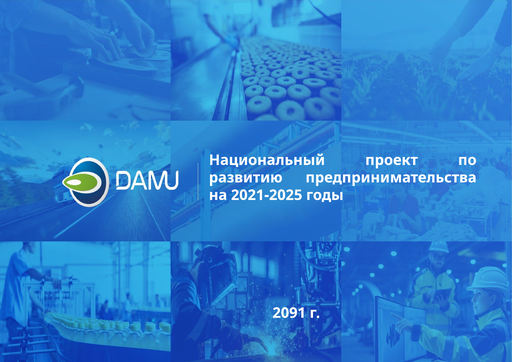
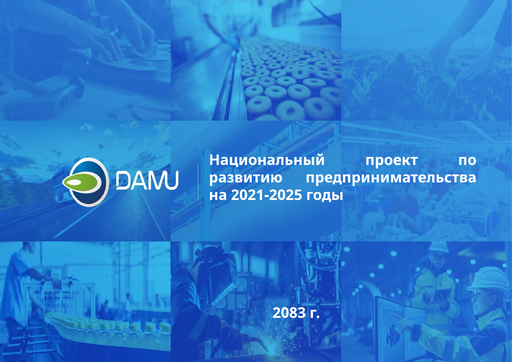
2091: 2091 -> 2083 (289, 313)
